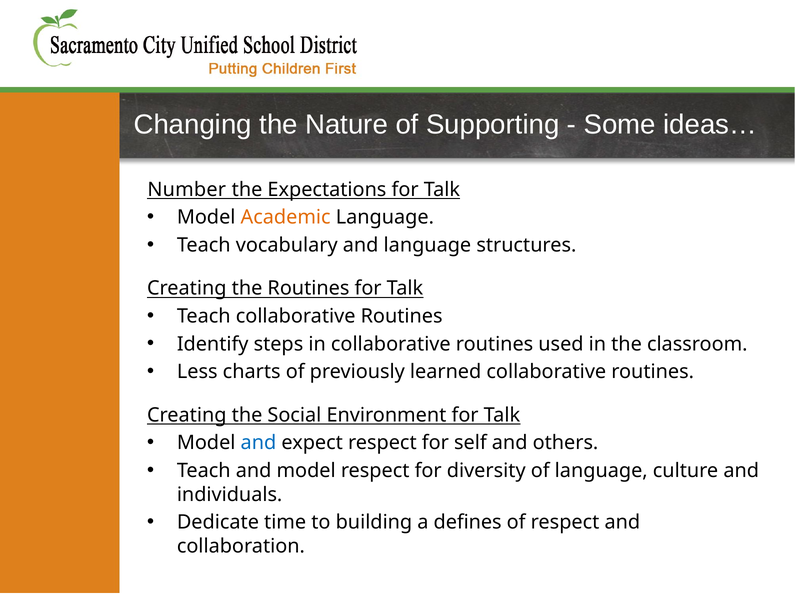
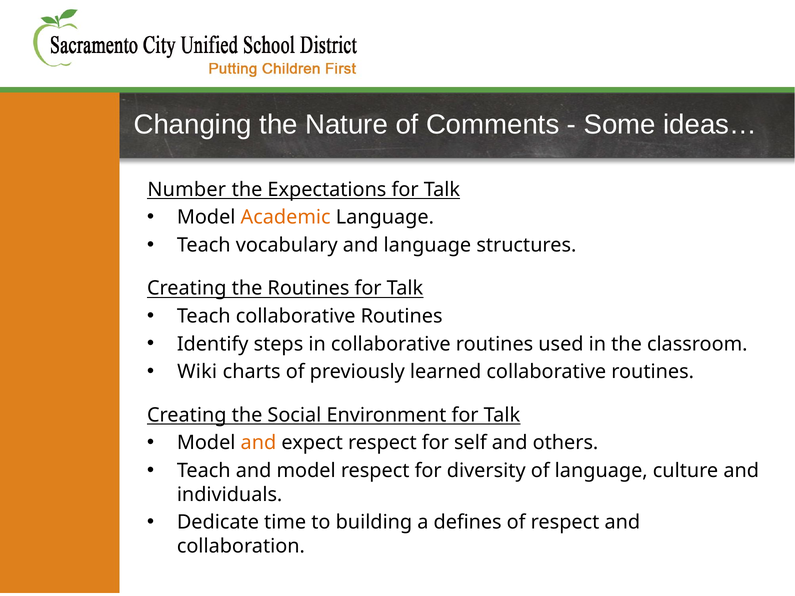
Supporting: Supporting -> Comments (493, 124)
Less: Less -> Wiki (197, 372)
and colour: blue -> orange (258, 443)
